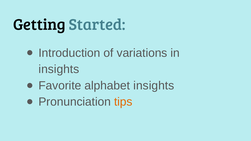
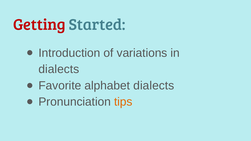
Getting colour: black -> red (39, 25)
insights: insights -> dialects (59, 69)
alphabet insights: insights -> dialects (154, 86)
